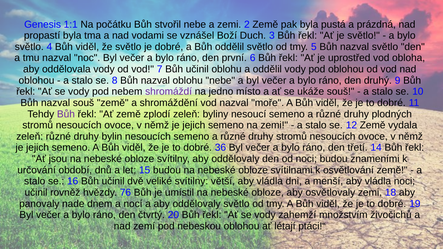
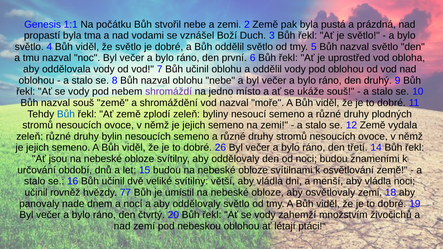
Bůh colour: purple -> blue (66, 114)
36: 36 -> 26 (220, 148)
76: 76 -> 77 (125, 193)
